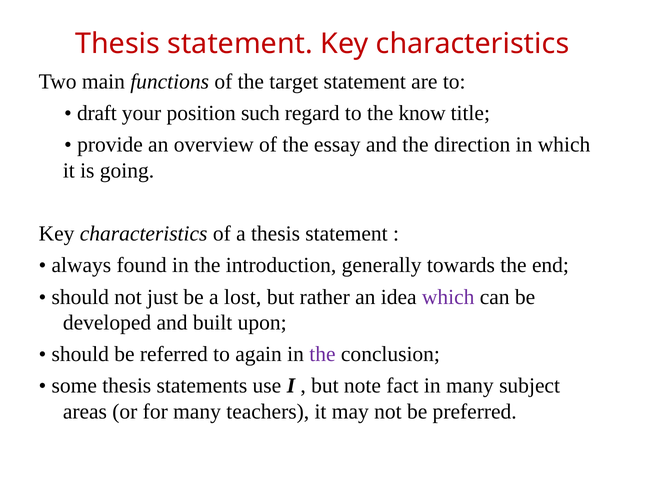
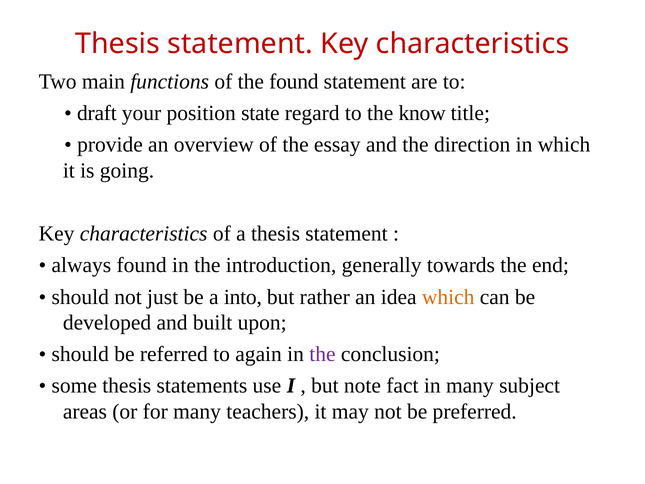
the target: target -> found (294, 82)
such: such -> state (260, 113)
lost: lost -> into (243, 297)
which colour: purple -> orange (448, 297)
